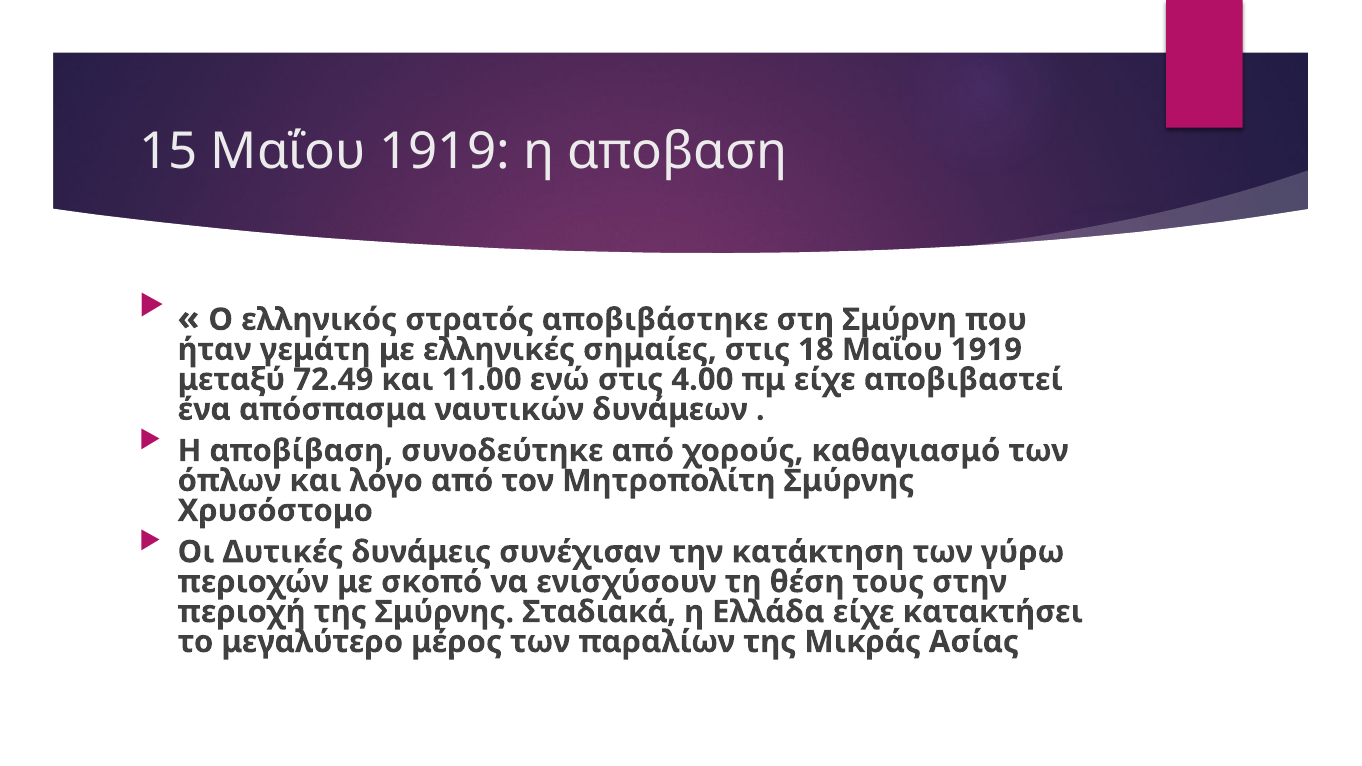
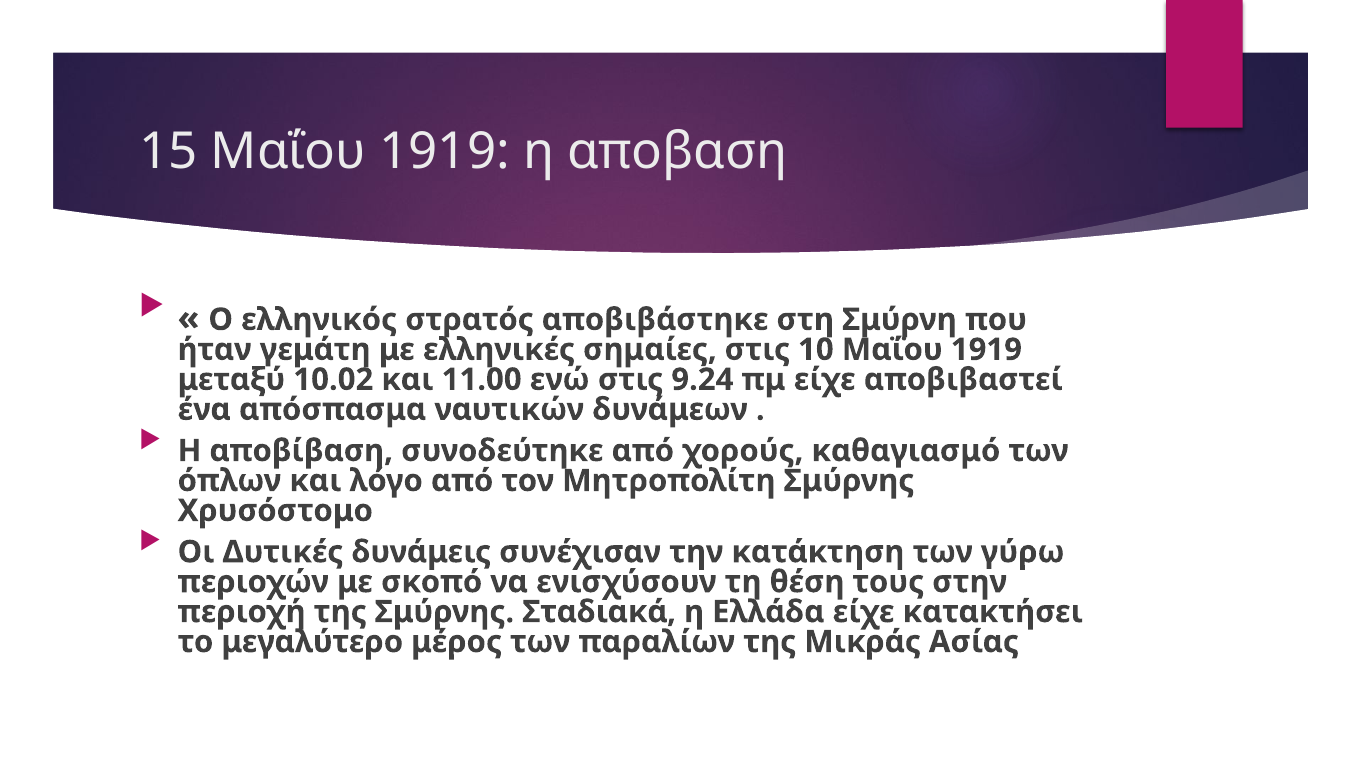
18: 18 -> 10 (816, 350)
72.49: 72.49 -> 10.02 (333, 380)
4.00: 4.00 -> 9.24 (702, 380)
